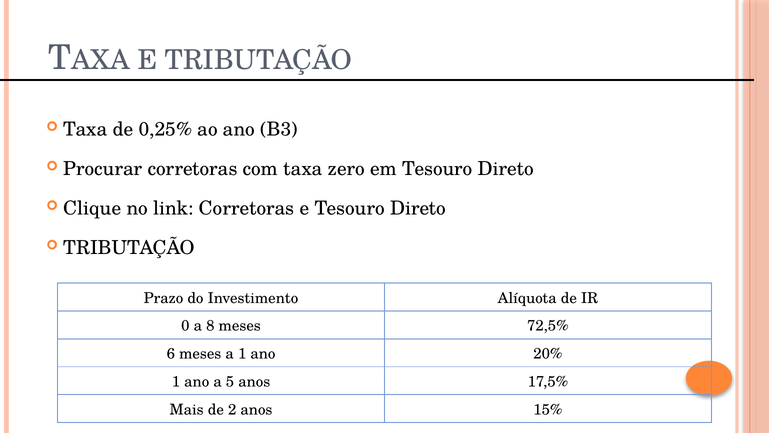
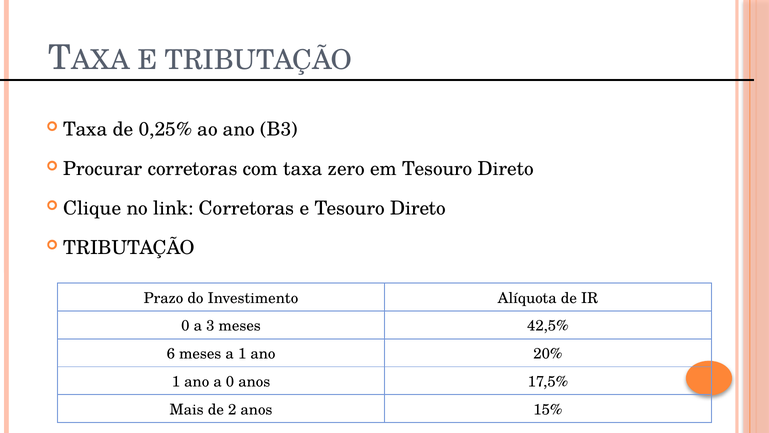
8: 8 -> 3 (210, 326)
72,5%: 72,5% -> 42,5% (548, 326)
a 5: 5 -> 0 (230, 381)
